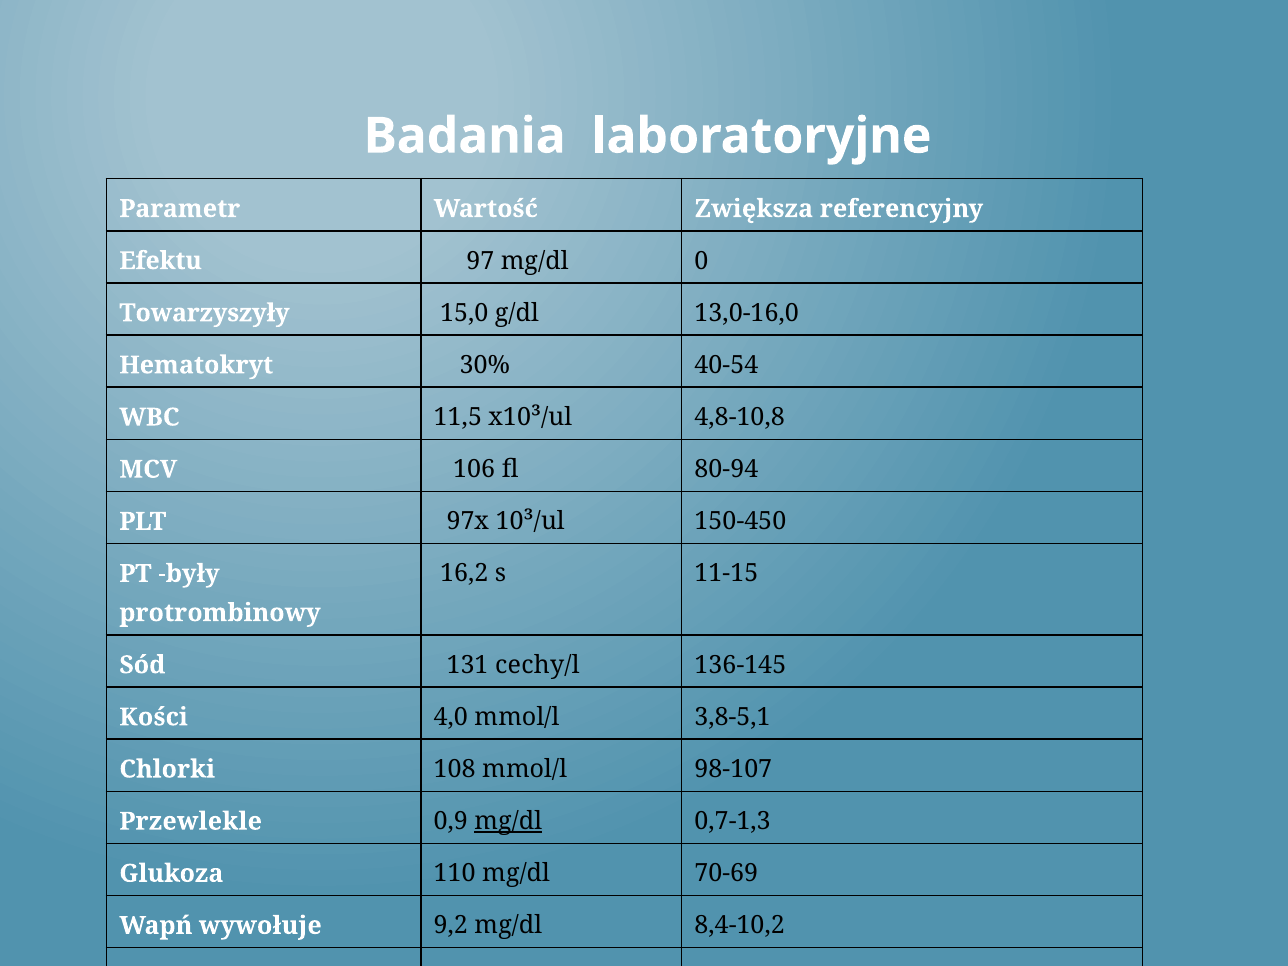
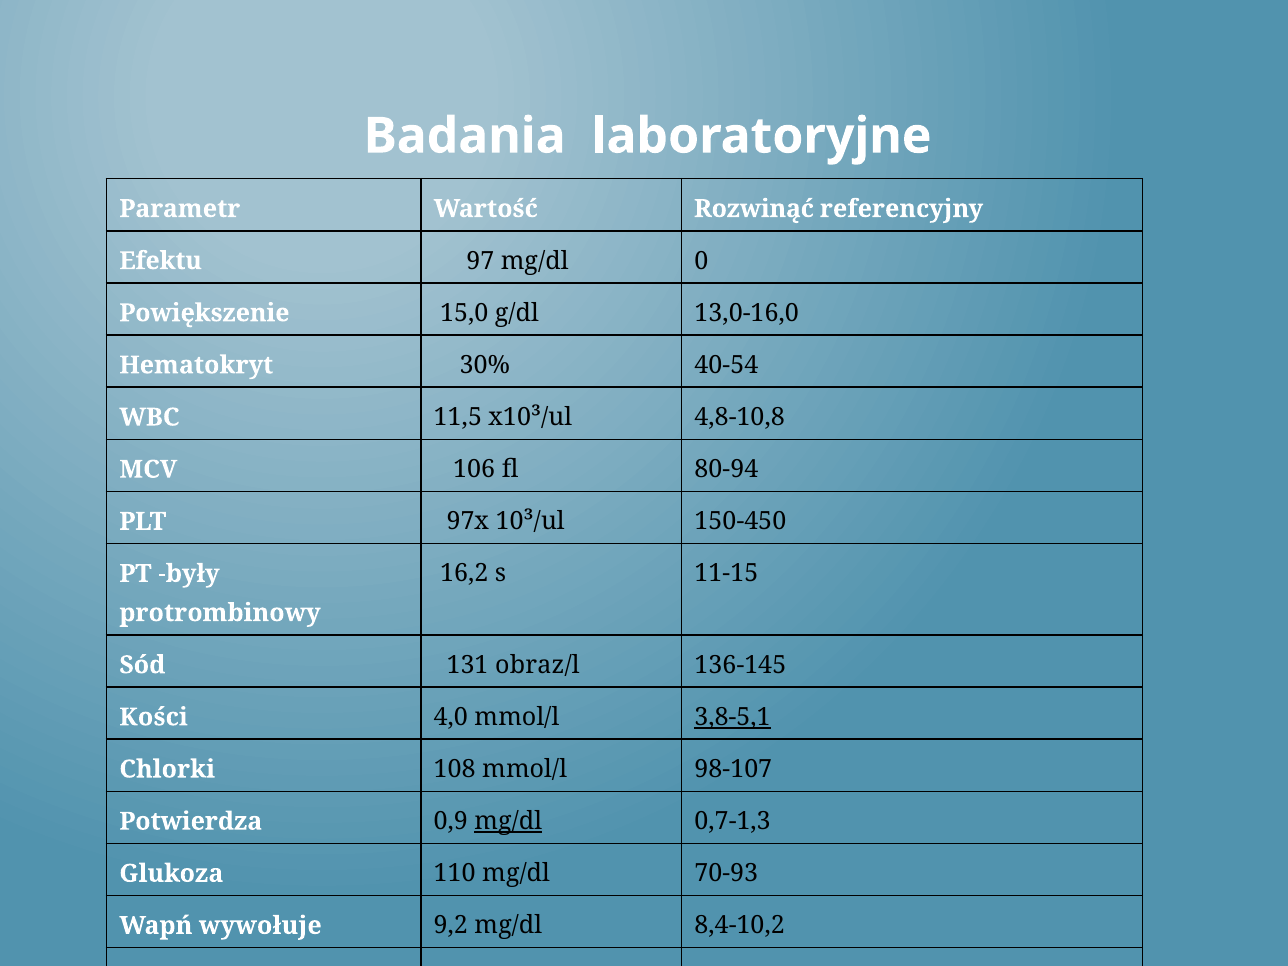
Zwiększa: Zwiększa -> Rozwinąć (754, 209)
Towarzyszyły: Towarzyszyły -> Powiększenie (204, 313)
cechy/l: cechy/l -> obraz/l (537, 665)
3,8-5,1 underline: none -> present (733, 717)
Przewlekle: Przewlekle -> Potwierdza (191, 821)
70-69: 70-69 -> 70-93 (726, 874)
